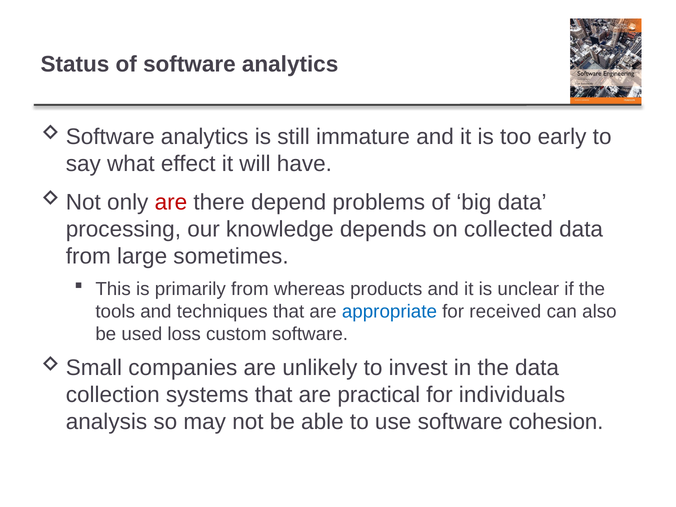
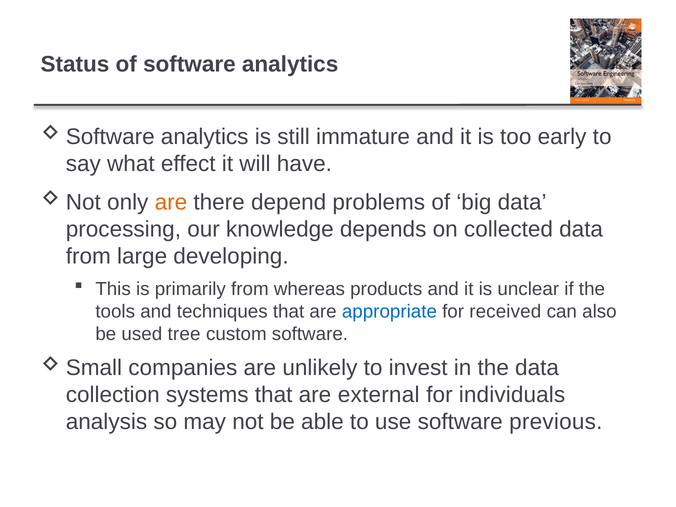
are colour: red -> orange (171, 202)
sometimes: sometimes -> developing (231, 256)
loss: loss -> tree (184, 334)
practical: practical -> external (379, 395)
cohesion: cohesion -> previous (556, 422)
